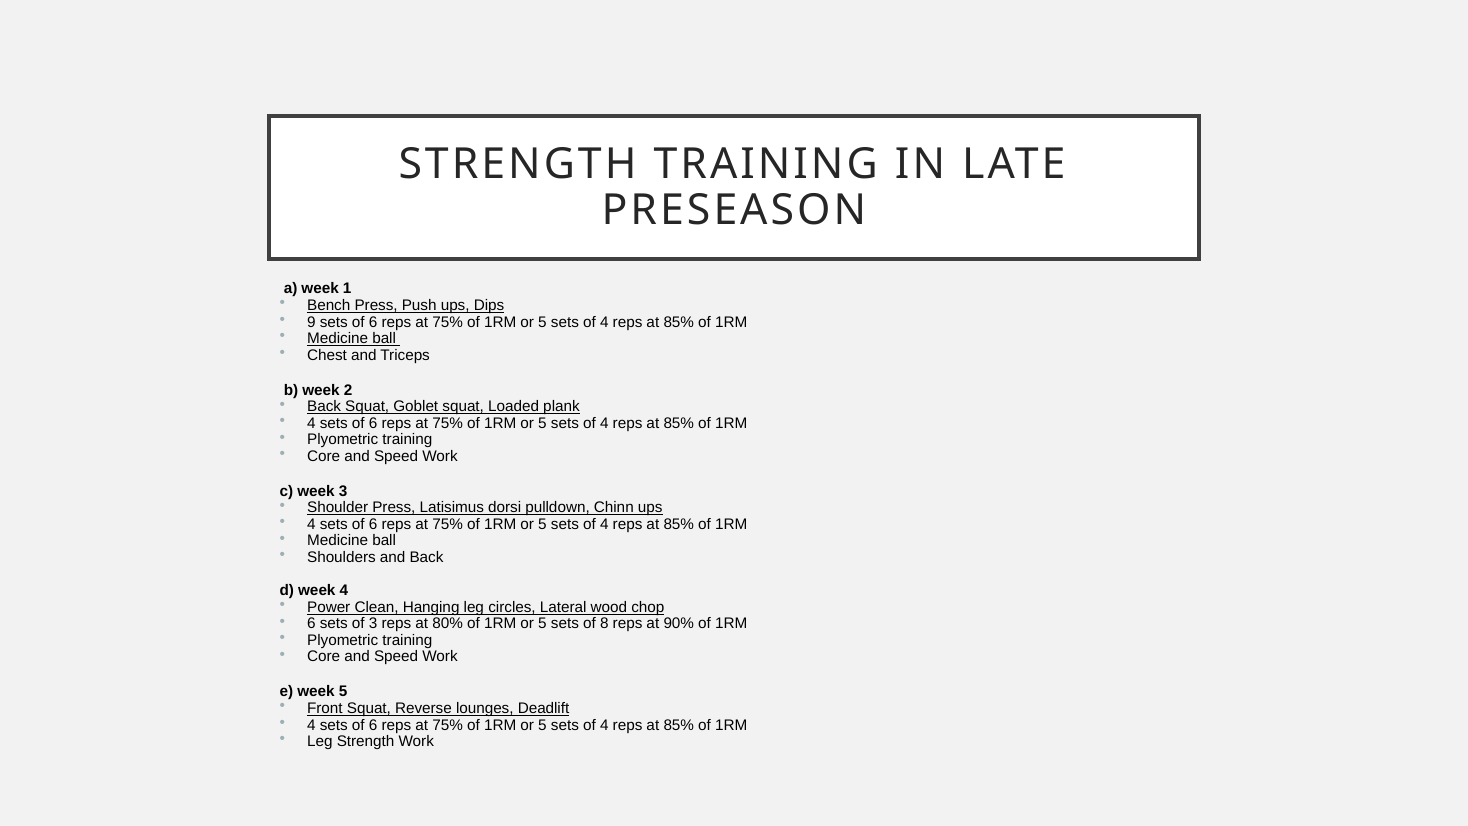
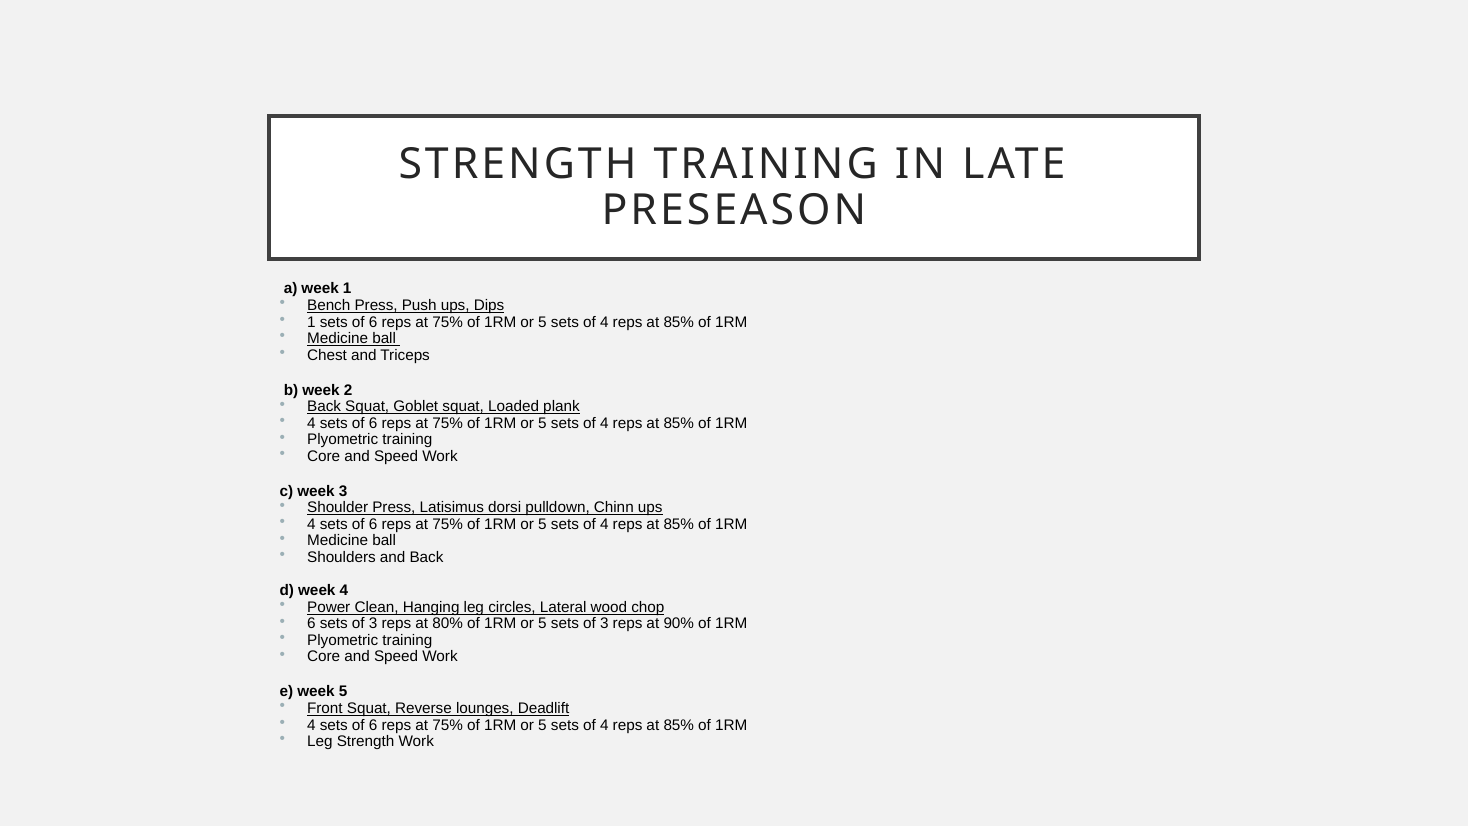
9: 9 -> 1 (311, 322)
5 sets of 8: 8 -> 3 (604, 624)
